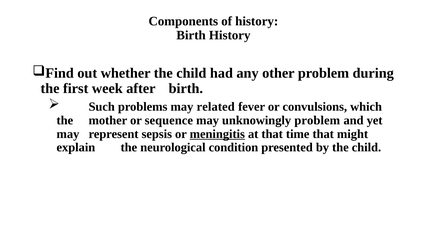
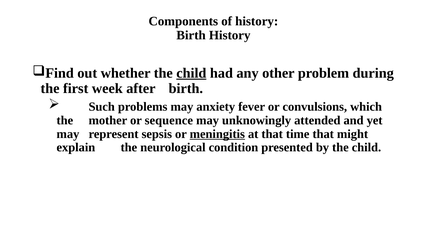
child underline: none -> present (191, 73)
related: related -> anxiety (216, 107)
unknowingly problem: problem -> attended (317, 121)
